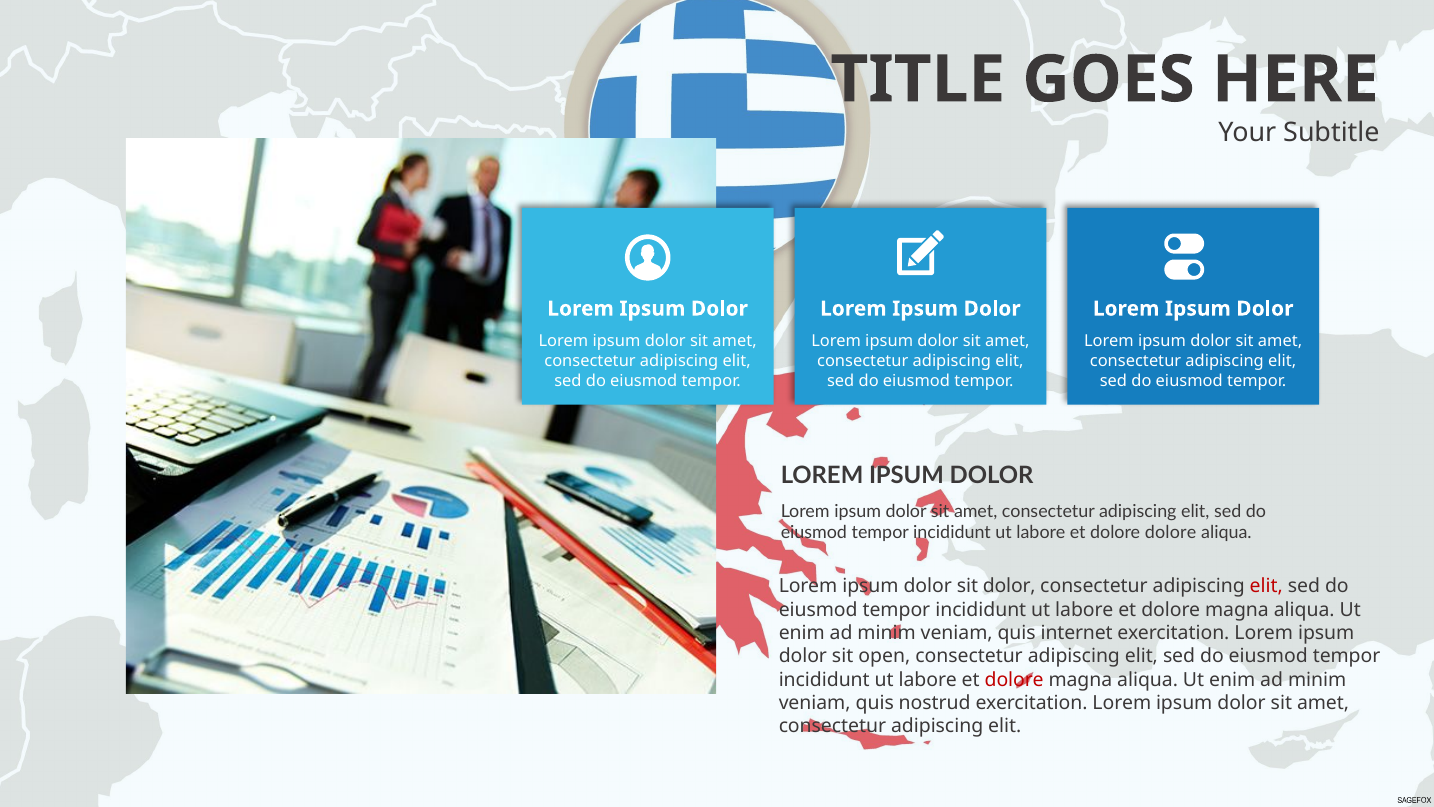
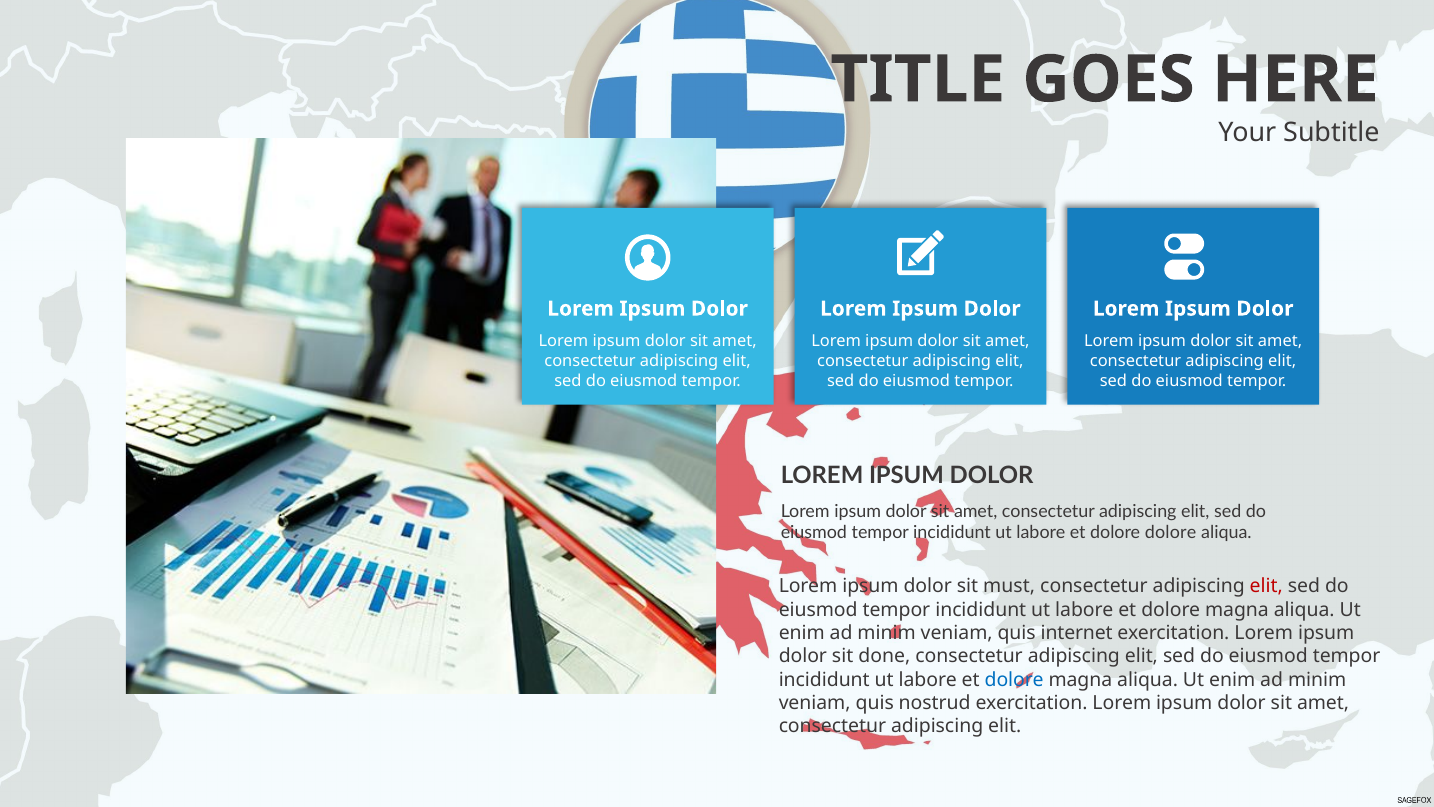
sit dolor: dolor -> must (1009, 586)
open: open -> done (884, 656)
dolore colour: red -> blue (1014, 680)
